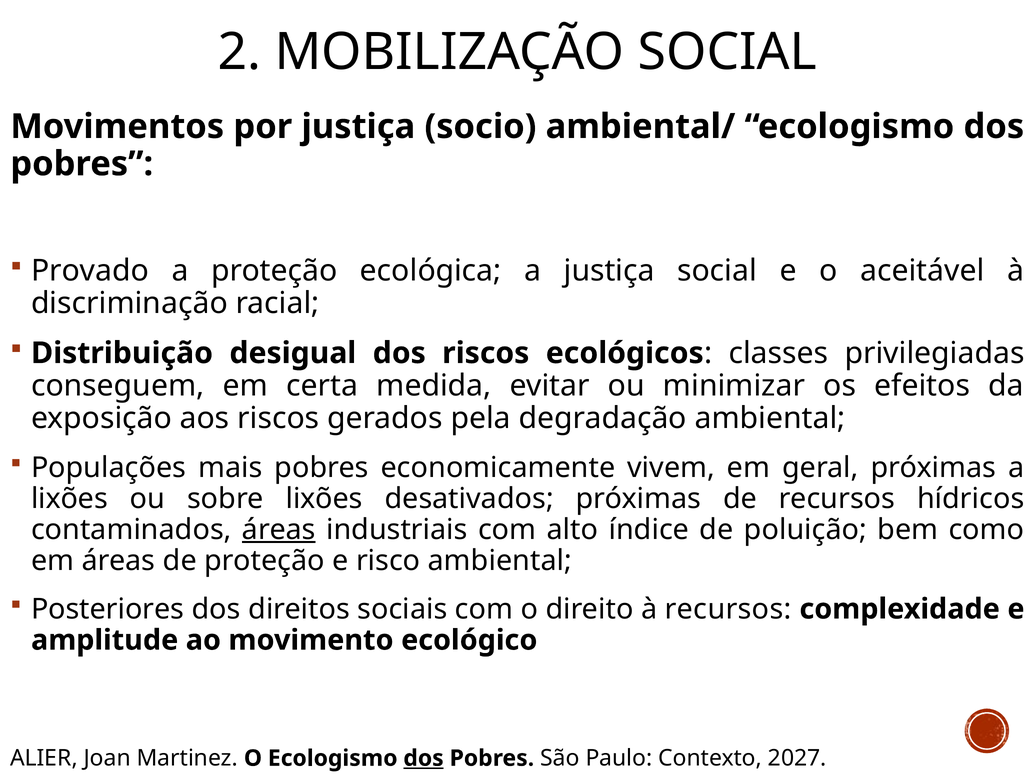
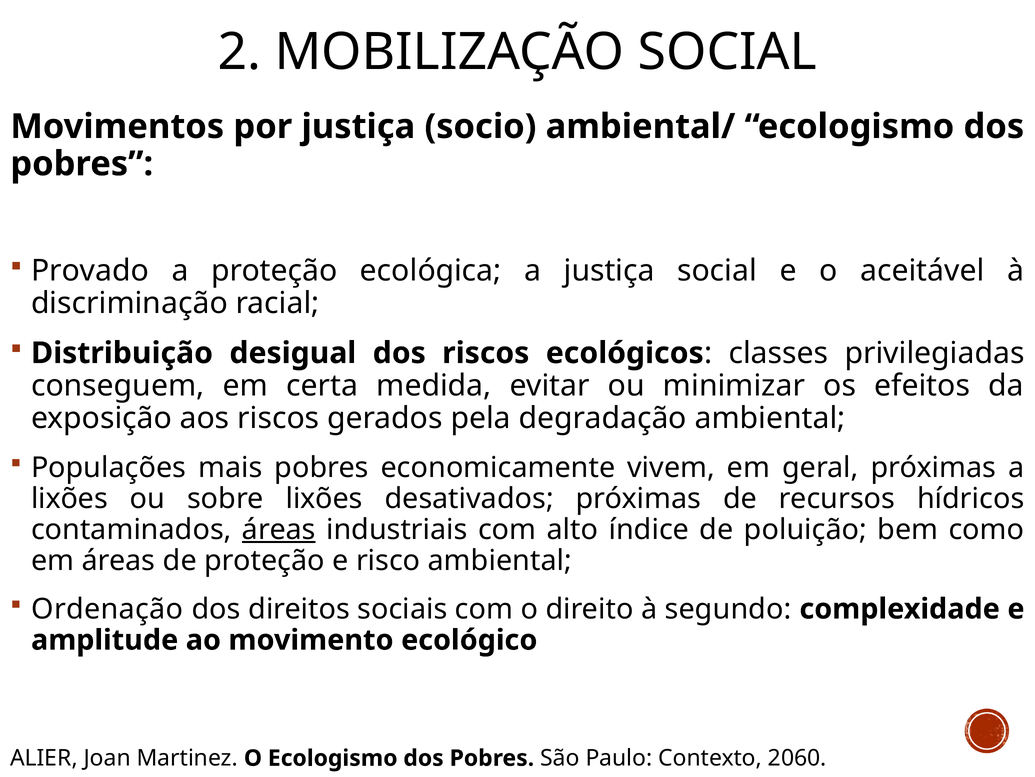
Posteriores: Posteriores -> Ordenação (107, 608)
à recursos: recursos -> segundo (728, 608)
dos underline: present -> none (424, 758)
2027: 2027 -> 2060 (797, 758)
